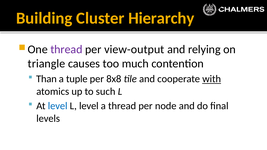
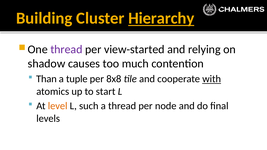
Hierarchy underline: none -> present (161, 18)
view-output: view-output -> view-started (134, 49)
triangle: triangle -> shadow (47, 64)
such: such -> start (106, 92)
level colour: blue -> orange (58, 106)
L level: level -> such (89, 106)
